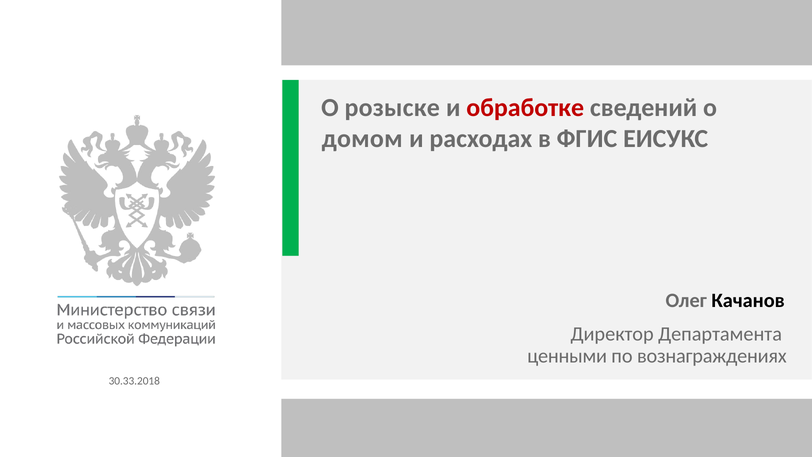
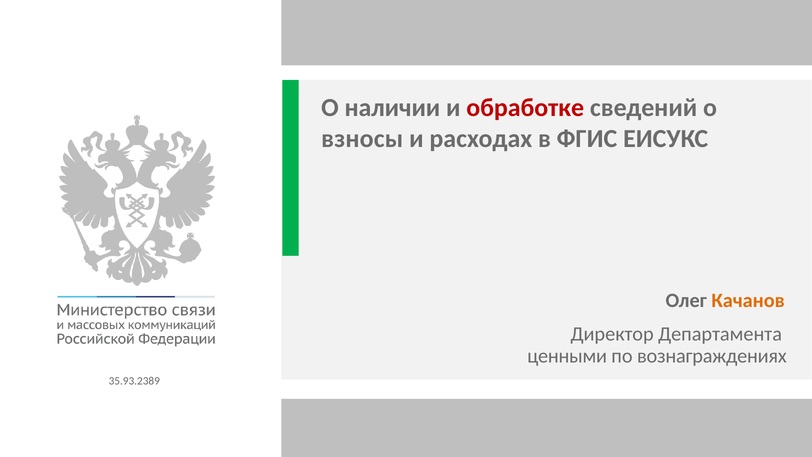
розыске: розыске -> наличии (392, 108)
домом: домом -> взносы (362, 139)
Качанов colour: black -> orange (748, 300)
30.33.2018: 30.33.2018 -> 35.93.2389 (134, 381)
